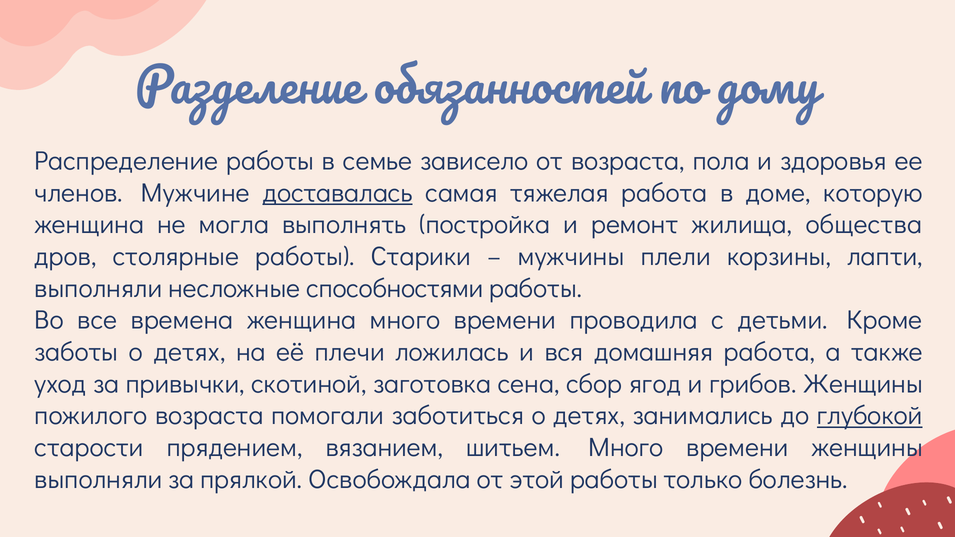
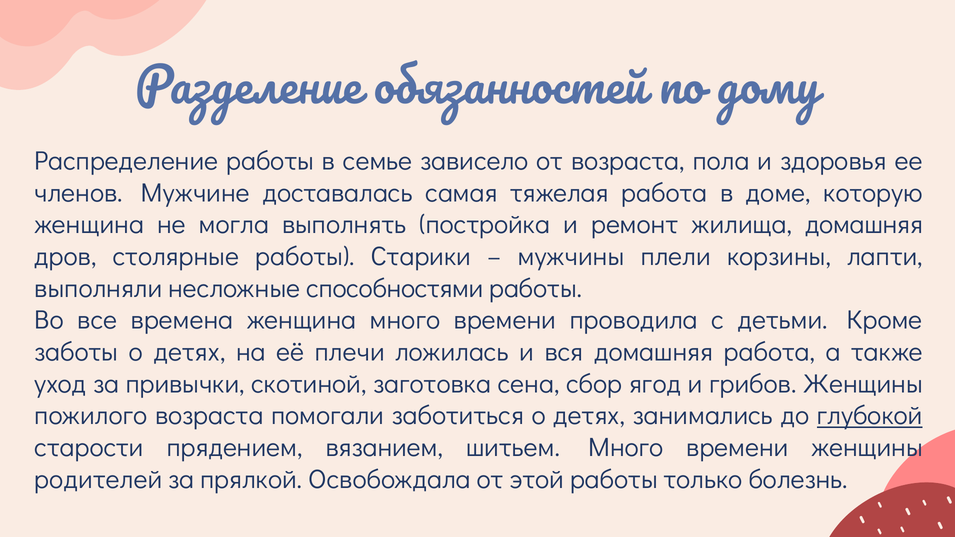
доставалась underline: present -> none (338, 193)
жилища общества: общества -> домашняя (864, 225)
выполняли: выполняли -> родителей (98, 480)
